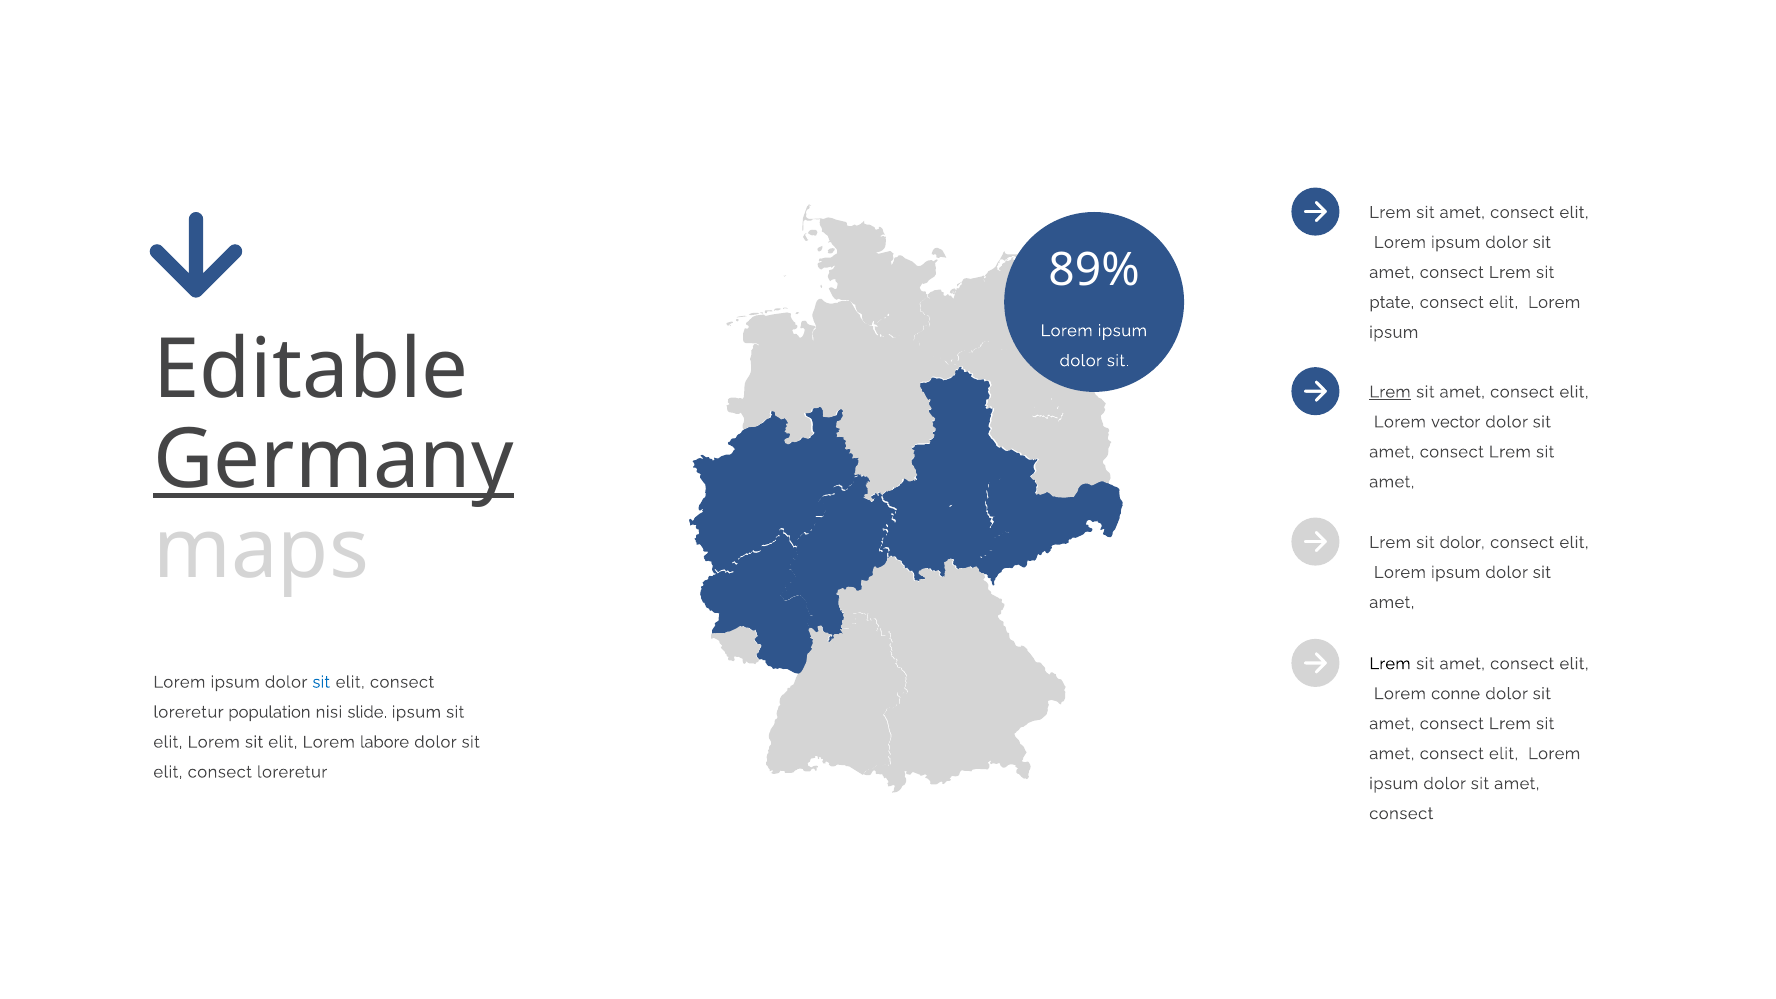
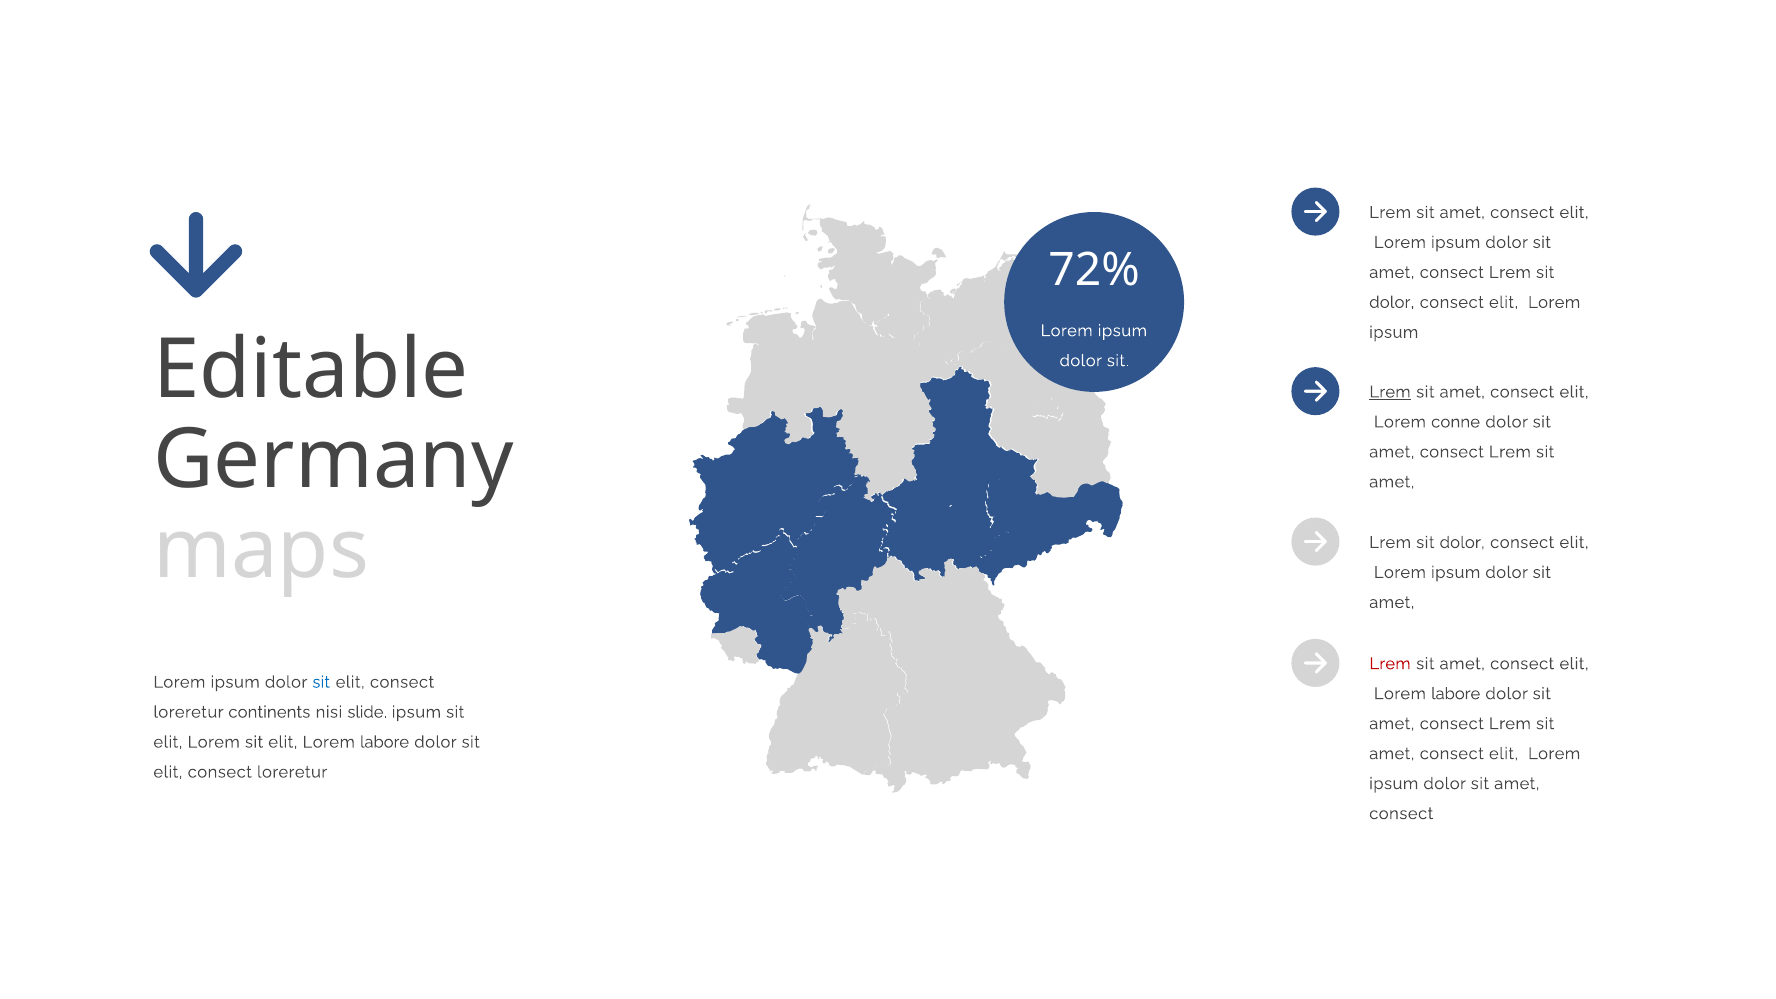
89%: 89% -> 72% (1094, 270)
ptate: ptate -> dolor (1392, 302)
vector: vector -> conne (1456, 422)
Germany underline: present -> none (334, 460)
Lrem colour: black -> red (1390, 664)
conne: conne -> labore (1456, 694)
population: population -> continents (269, 712)
